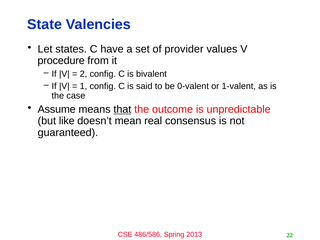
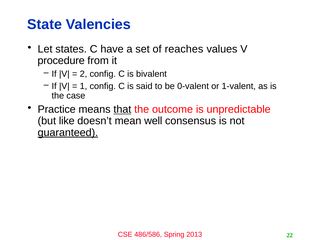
provider: provider -> reaches (184, 49)
Assume: Assume -> Practice (57, 109)
real: real -> well (153, 121)
guaranteed underline: none -> present (68, 132)
